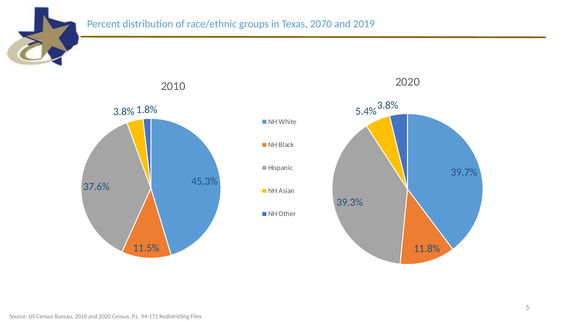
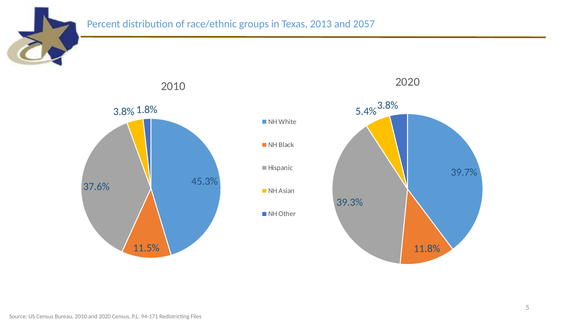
2070: 2070 -> 2013 (321, 24)
2019: 2019 -> 2057 (364, 24)
